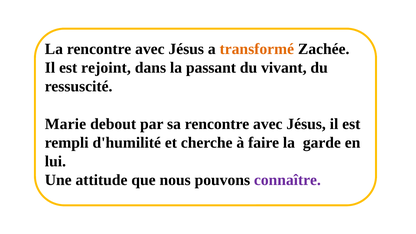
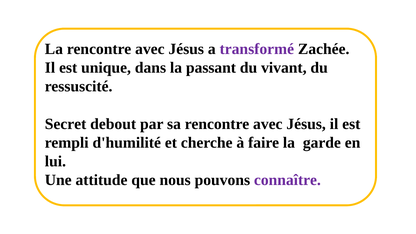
transformé colour: orange -> purple (257, 49)
rejoint: rejoint -> unique (106, 68)
Marie: Marie -> Secret (66, 124)
